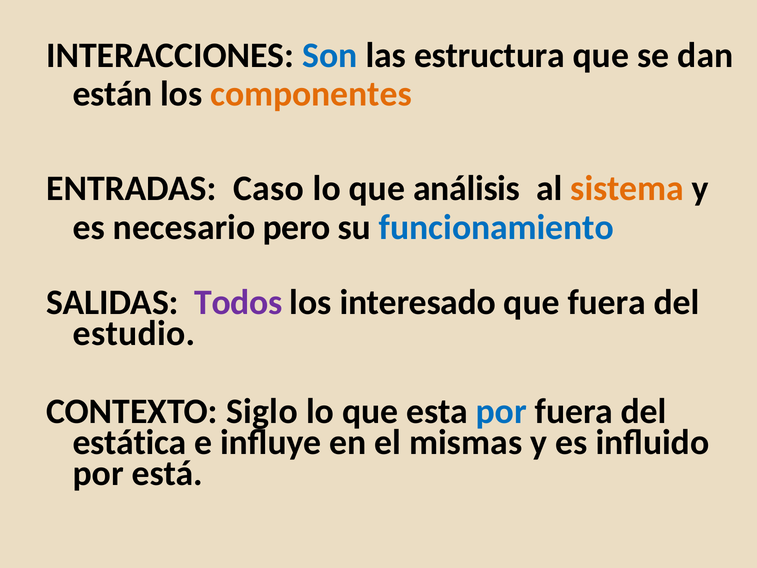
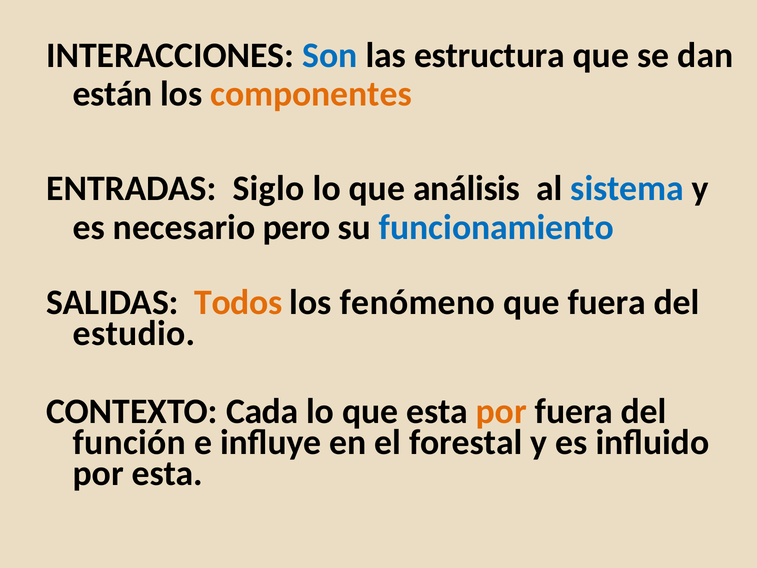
Caso: Caso -> Siglo (269, 189)
sistema colour: orange -> blue (627, 189)
Todos colour: purple -> orange (238, 302)
interesado: interesado -> fenómeno (417, 302)
Siglo: Siglo -> Cada (262, 412)
por colour: blue -> orange (501, 412)
estática: estática -> función (129, 442)
mismas: mismas -> forestal (466, 442)
por está: está -> esta (167, 473)
